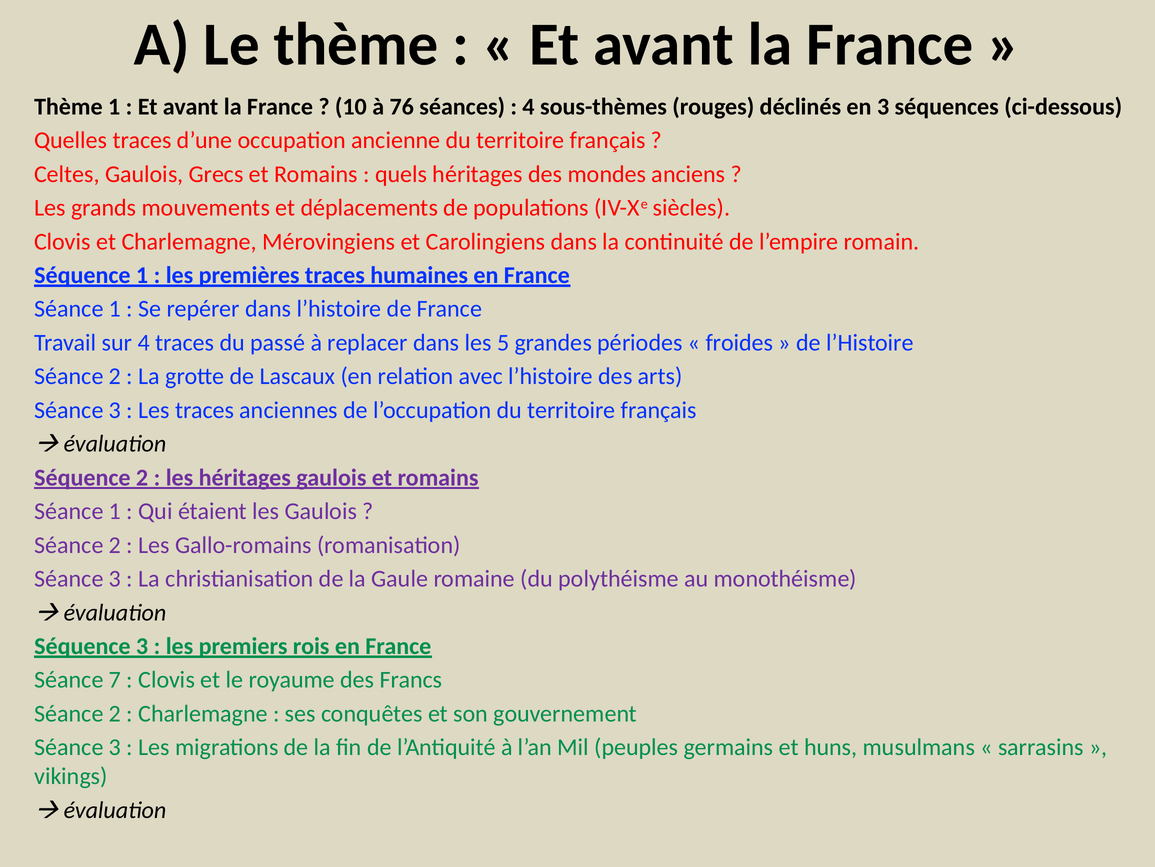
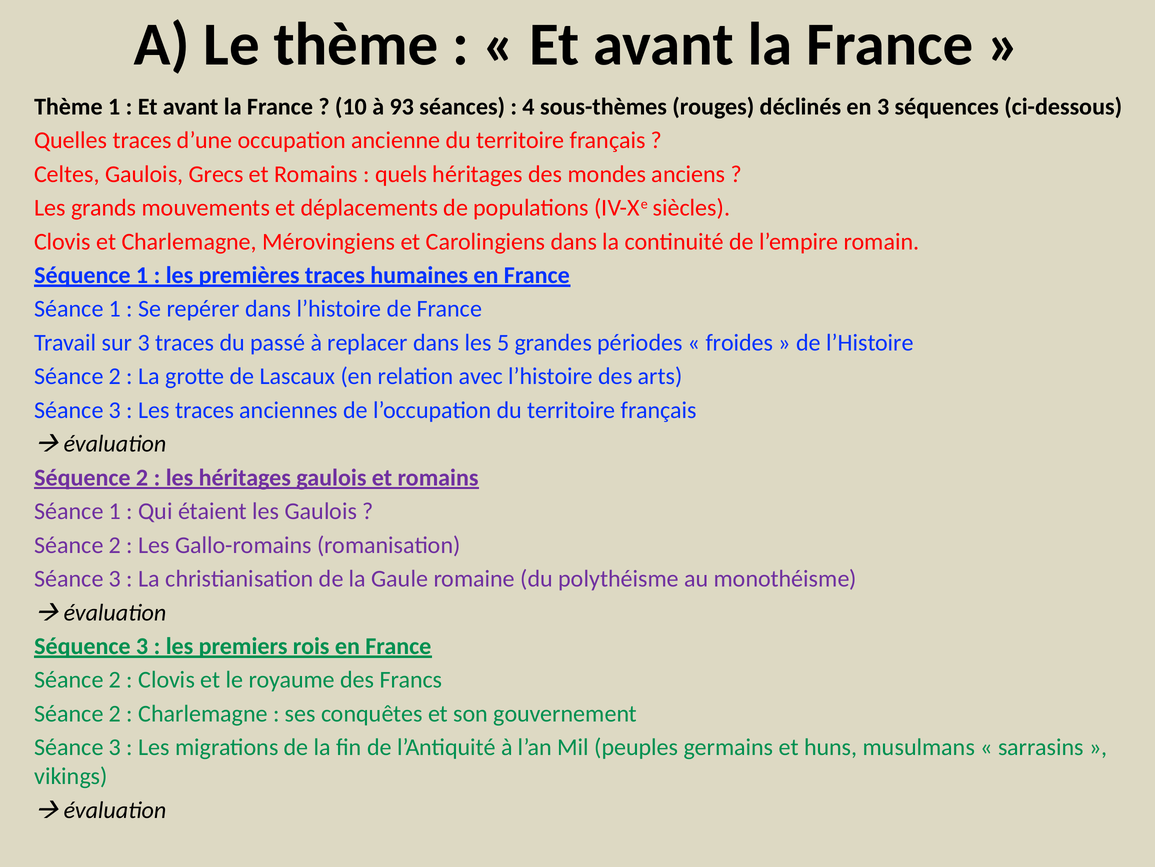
76: 76 -> 93 (402, 107)
sur 4: 4 -> 3 (144, 342)
7: 7 -> 2 (115, 679)
